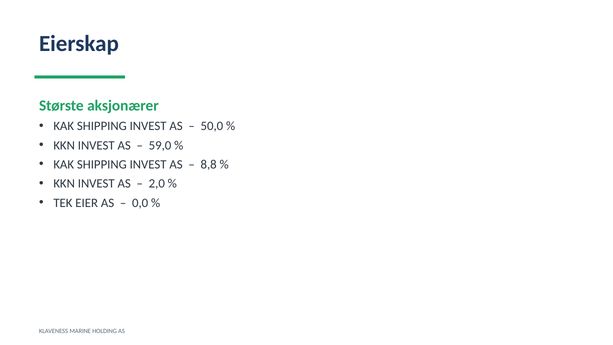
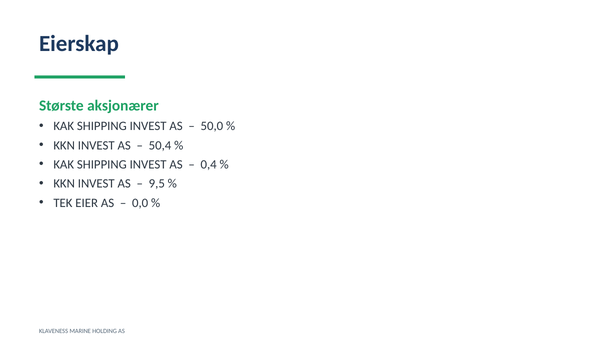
59,0: 59,0 -> 50,4 (160, 145)
8,8: 8,8 -> 0,4 (209, 164)
2,0: 2,0 -> 9,5 (157, 184)
